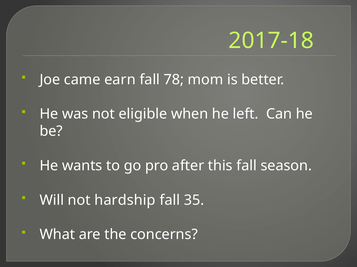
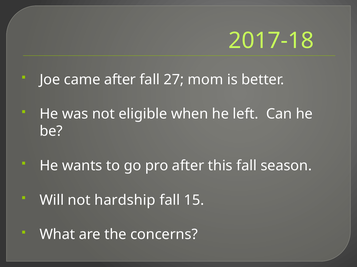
came earn: earn -> after (120, 80)
78: 78 -> 27 (174, 80)
35: 35 -> 15 (194, 201)
